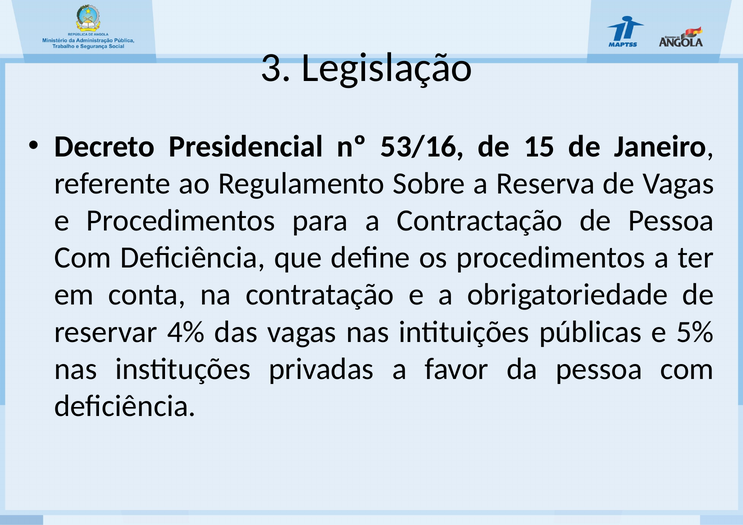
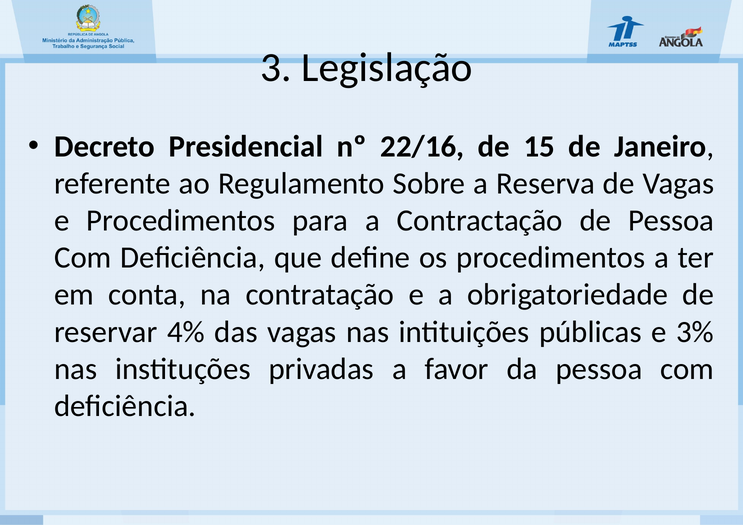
53/16: 53/16 -> 22/16 (422, 147)
5%: 5% -> 3% (695, 332)
